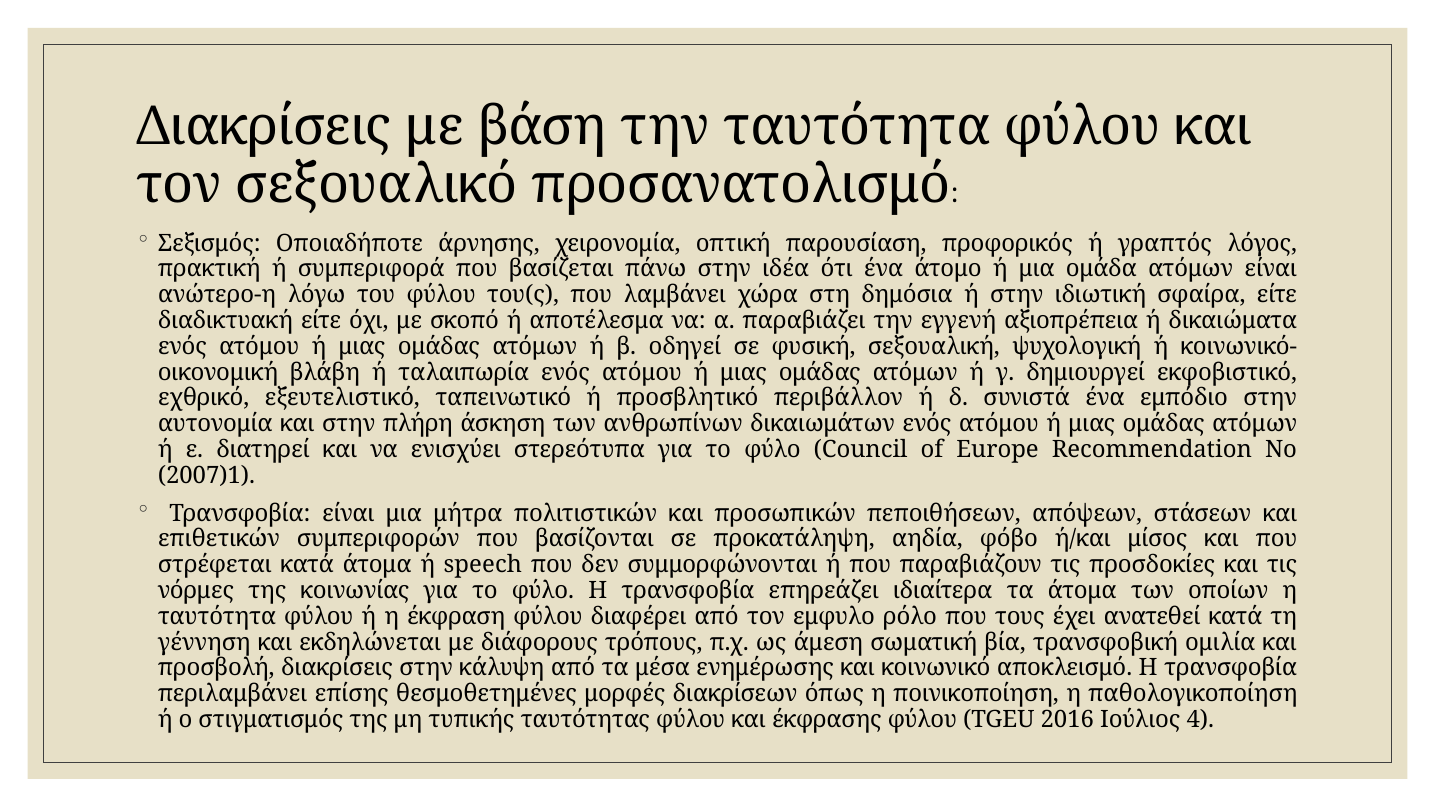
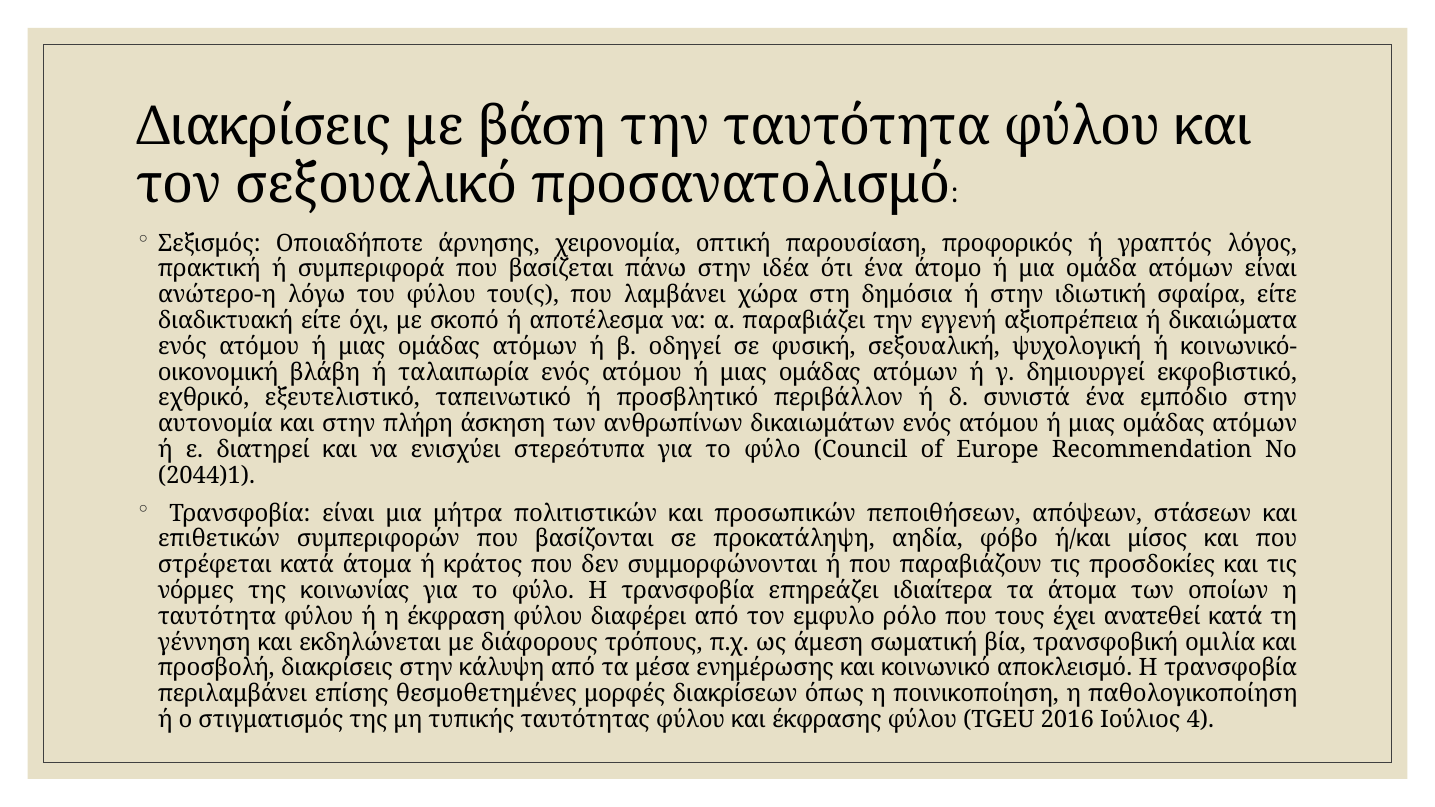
2007)1: 2007)1 -> 2044)1 (206, 475)
speech: speech -> κράτος (483, 565)
